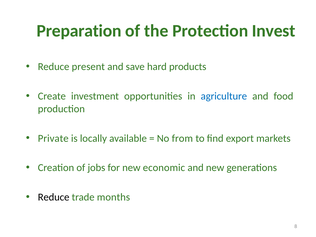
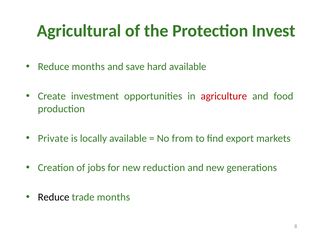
Preparation: Preparation -> Agricultural (79, 31)
Reduce present: present -> months (88, 67)
hard products: products -> available (188, 67)
agriculture colour: blue -> red (224, 96)
economic: economic -> reduction (164, 168)
